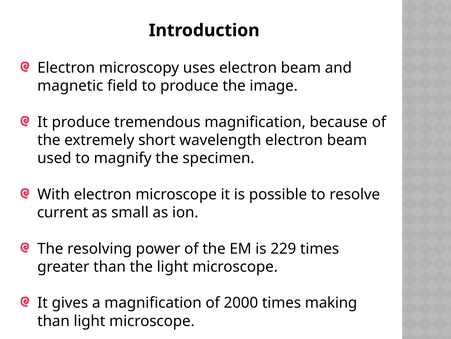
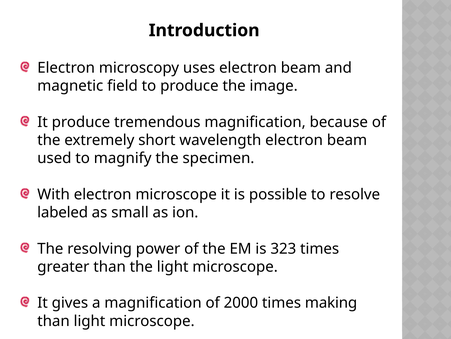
current: current -> labeled (63, 212)
229: 229 -> 323 (283, 248)
